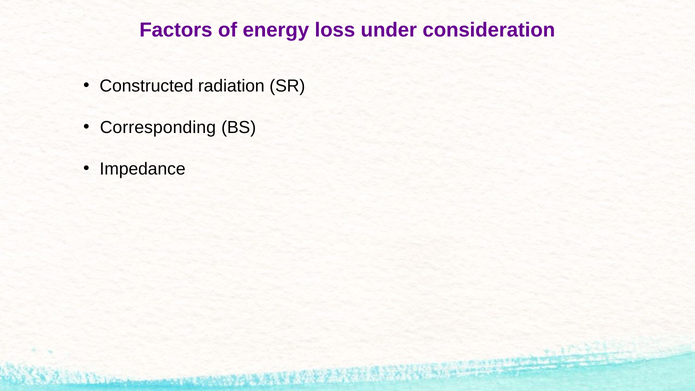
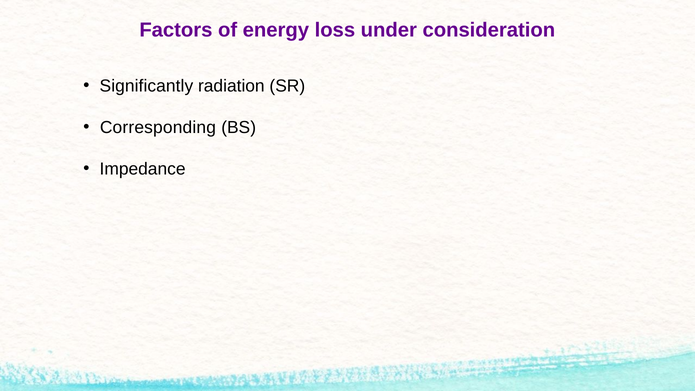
Constructed: Constructed -> Significantly (146, 86)
